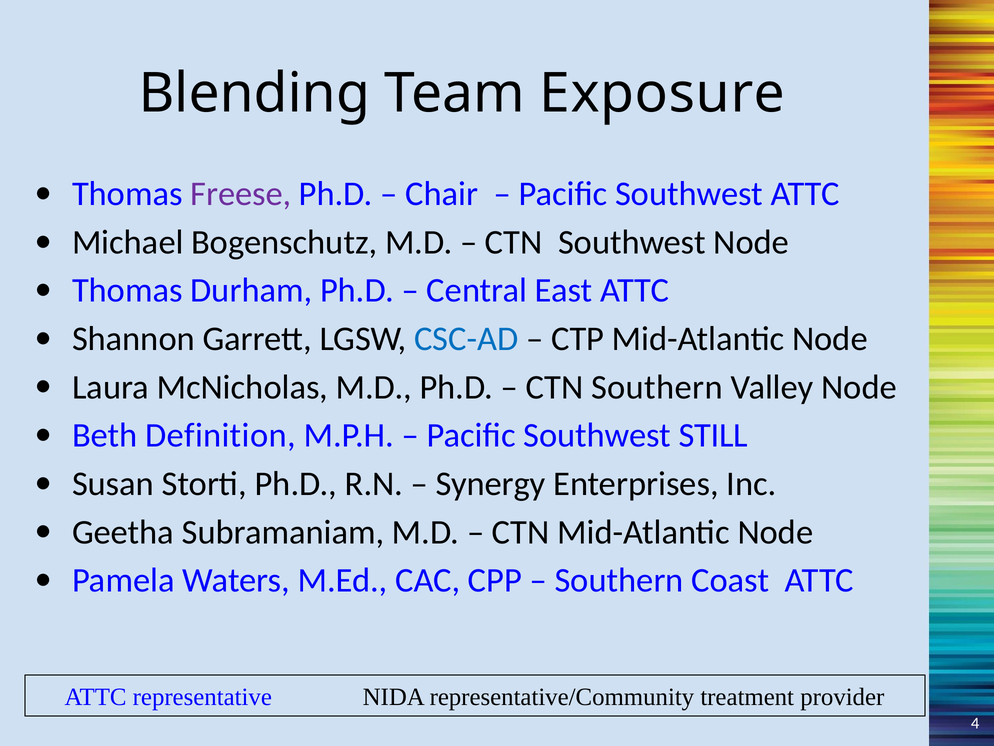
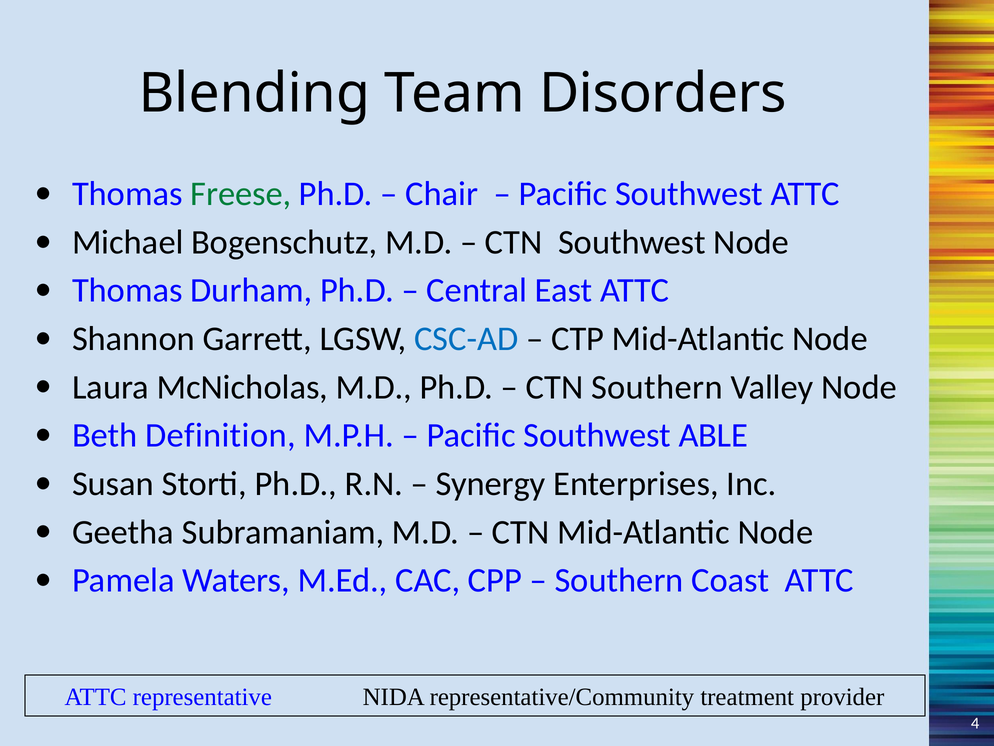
Exposure: Exposure -> Disorders (663, 93)
Freese colour: purple -> green (241, 194)
STILL: STILL -> ABLE (713, 435)
